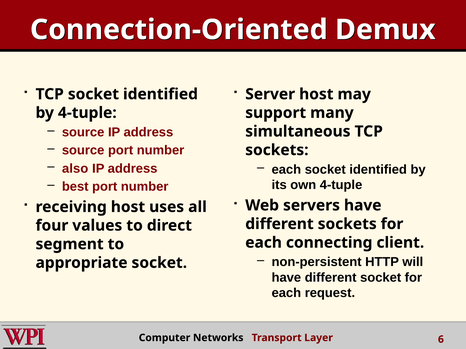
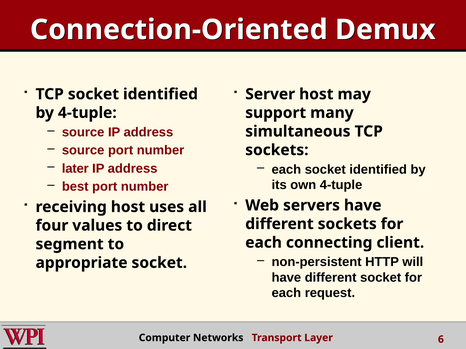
also: also -> later (75, 169)
